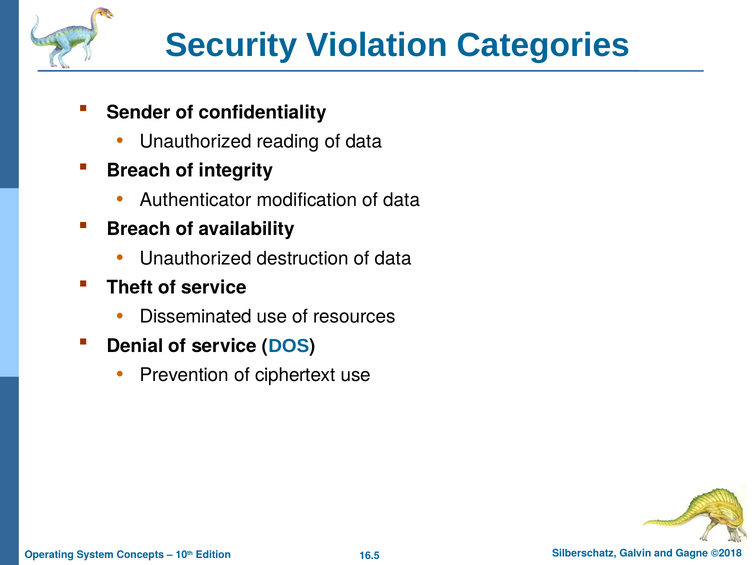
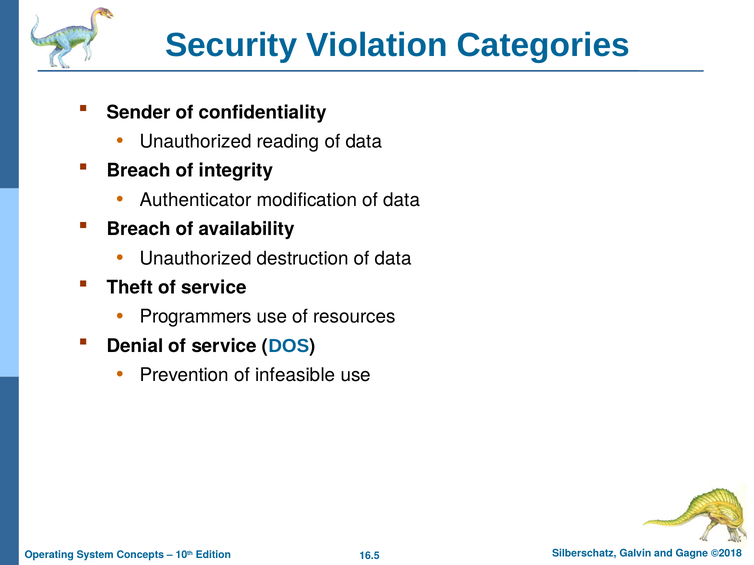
Disseminated: Disseminated -> Programmers (196, 317)
ciphertext: ciphertext -> infeasible (295, 375)
